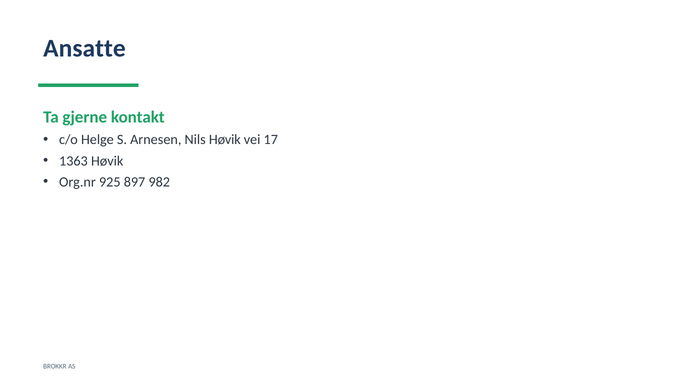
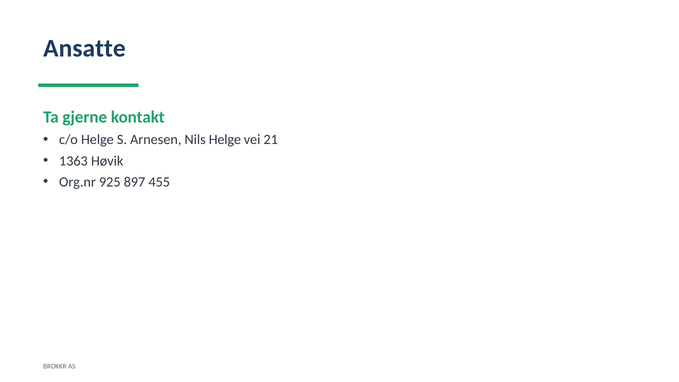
Nils Høvik: Høvik -> Helge (225, 140)
17: 17 -> 21 (271, 140)
982: 982 -> 455 (159, 182)
